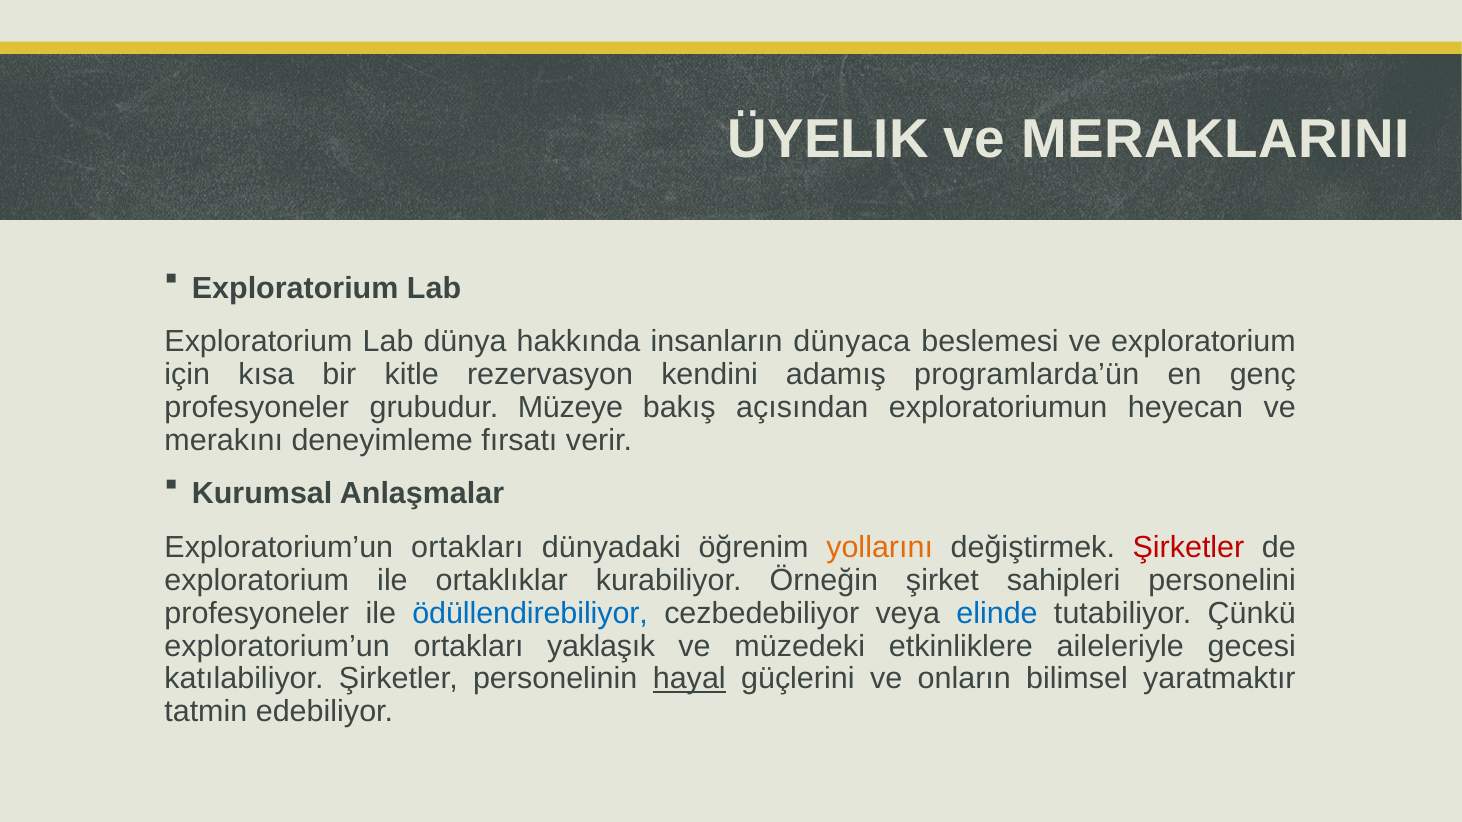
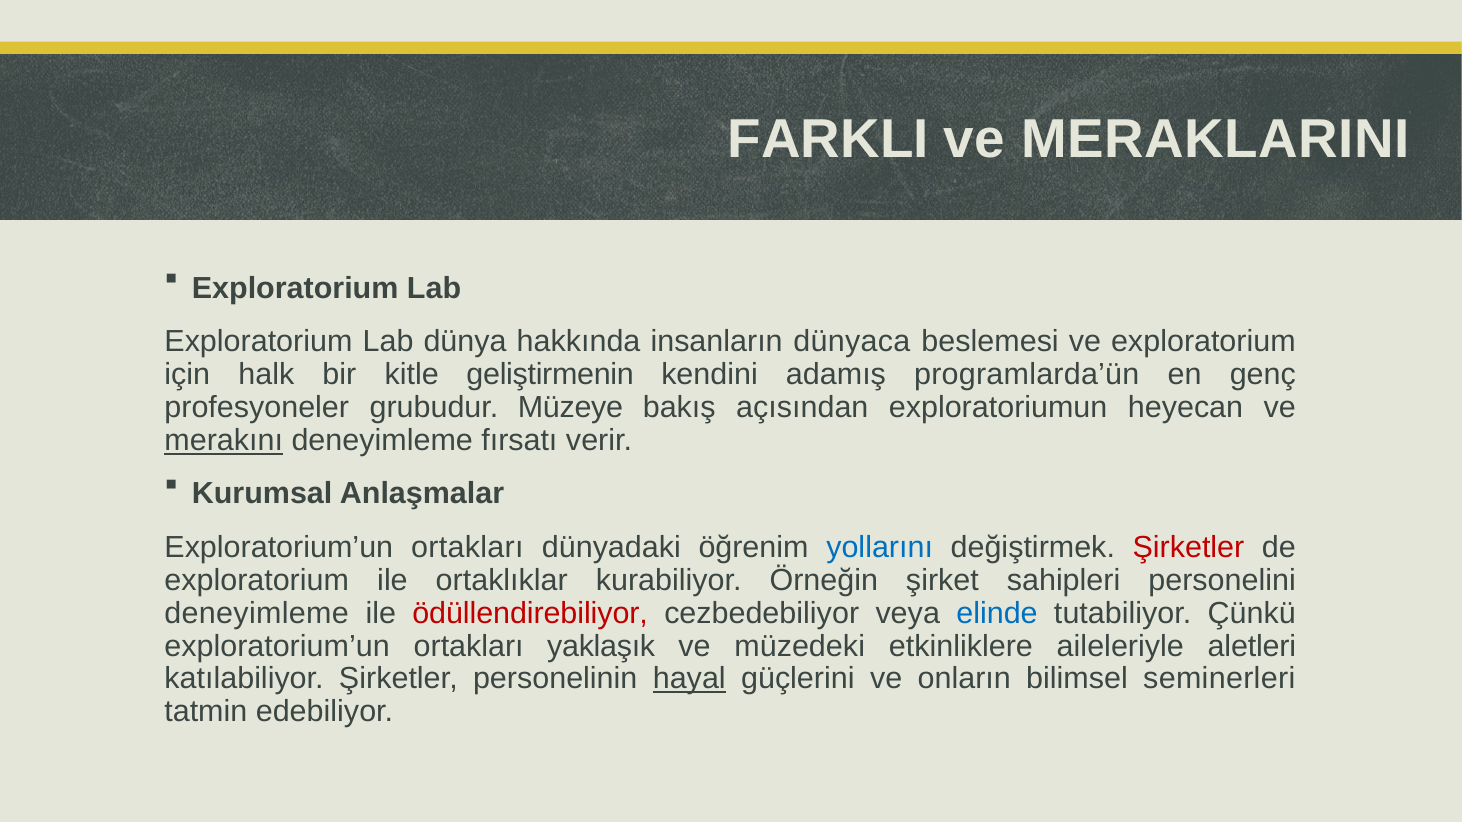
ÜYELIK: ÜYELIK -> FARKLI (828, 139)
kısa: kısa -> halk (266, 375)
rezervasyon: rezervasyon -> geliştirmenin (550, 375)
merakını underline: none -> present (224, 441)
yollarını colour: orange -> blue (880, 548)
profesyoneler: profesyoneler -> deneyimleme (257, 613)
ödüllendirebiliyor colour: blue -> red (530, 613)
gecesi: gecesi -> aletleri (1252, 646)
yaratmaktır: yaratmaktır -> seminerleri (1219, 679)
